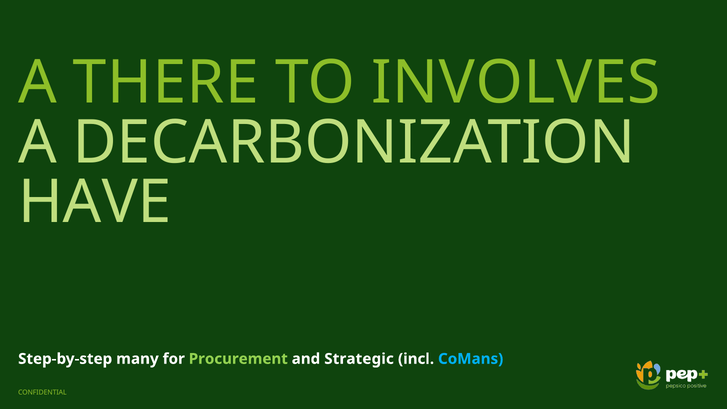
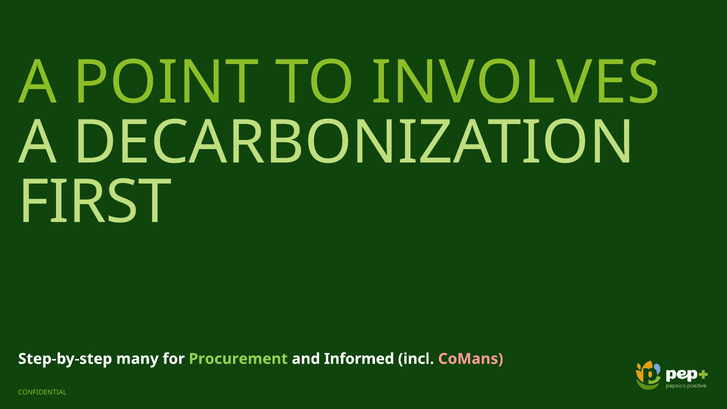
THERE: THERE -> POINT (166, 83)
HAVE: HAVE -> FIRST (95, 202)
Strategic: Strategic -> Informed (359, 359)
CoMans colour: light blue -> pink (471, 359)
